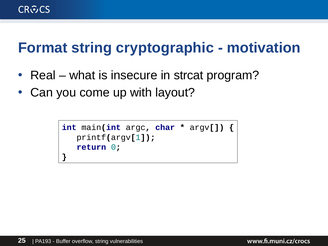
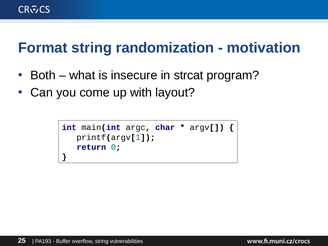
cryptographic: cryptographic -> randomization (165, 48)
Real: Real -> Both (43, 75)
